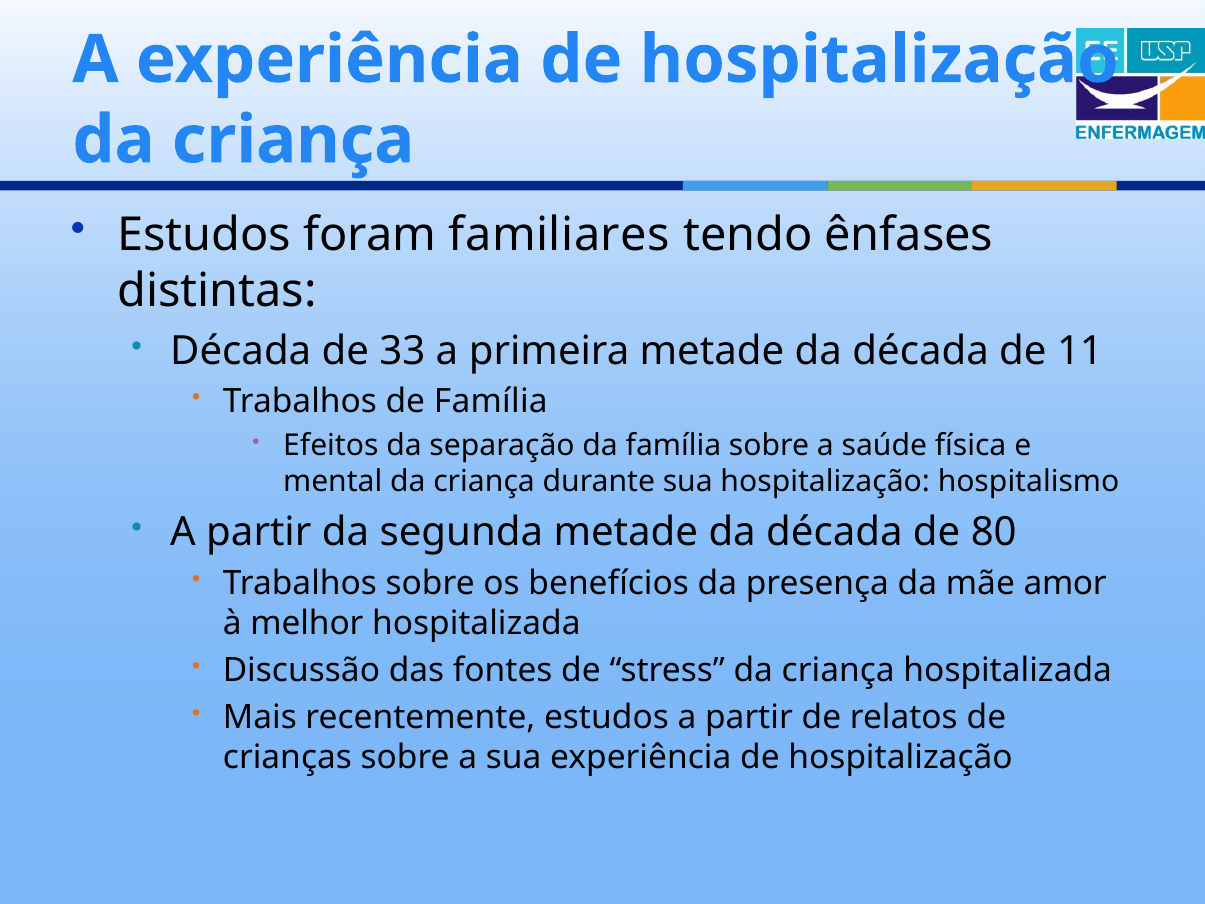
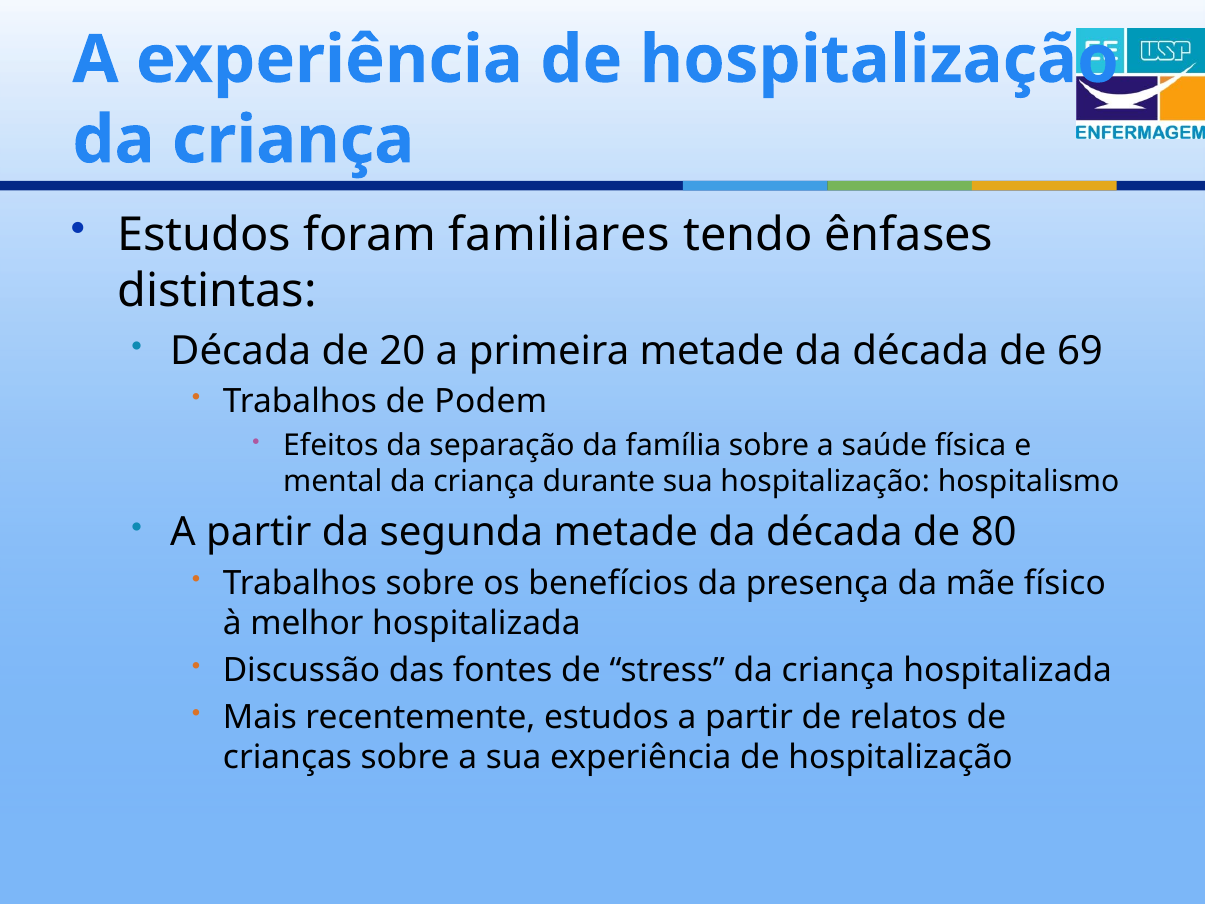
33: 33 -> 20 (402, 351)
11: 11 -> 69 (1080, 351)
de Família: Família -> Podem (491, 402)
amor: amor -> físico (1065, 583)
